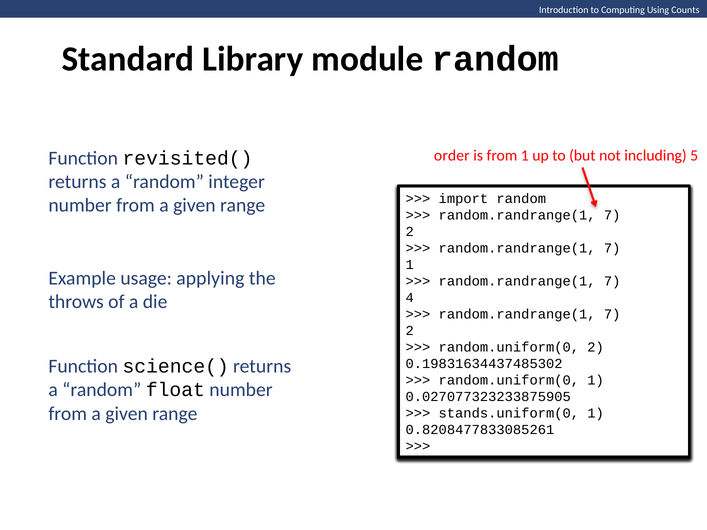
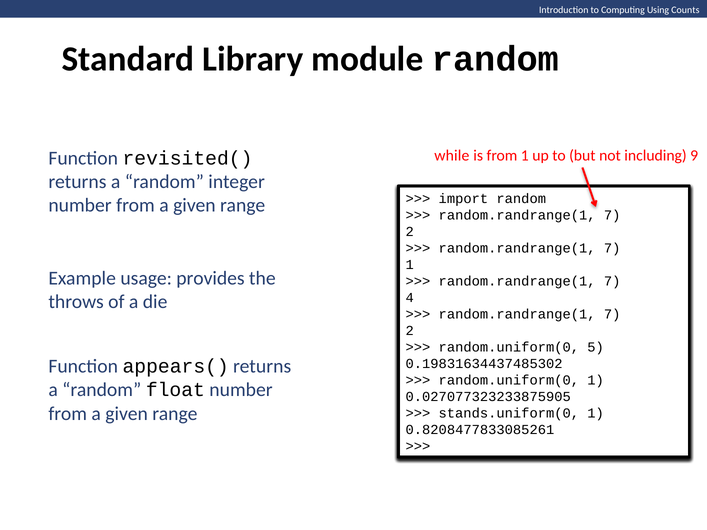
order: order -> while (452, 156)
5: 5 -> 9 (694, 156)
applying: applying -> provides (210, 278)
random.uniform(0 2: 2 -> 5 (596, 348)
science(: science( -> appears( (176, 367)
